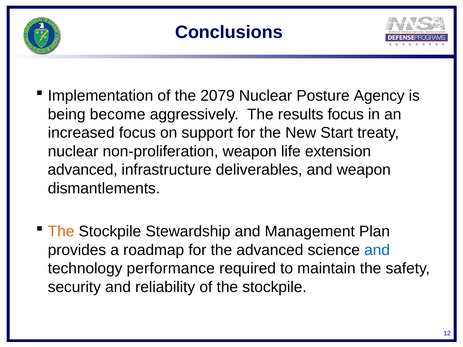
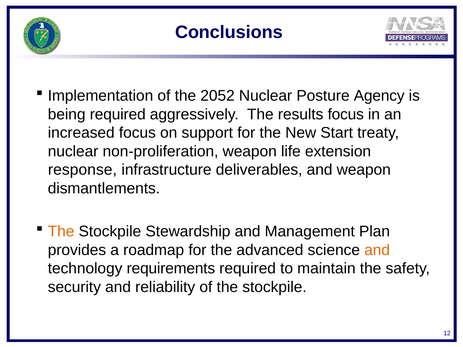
2079: 2079 -> 2052 (218, 96)
being become: become -> required (118, 114)
advanced: advanced -> response (82, 170)
and colour: blue -> orange (377, 250)
performance: performance -> requirements (171, 269)
